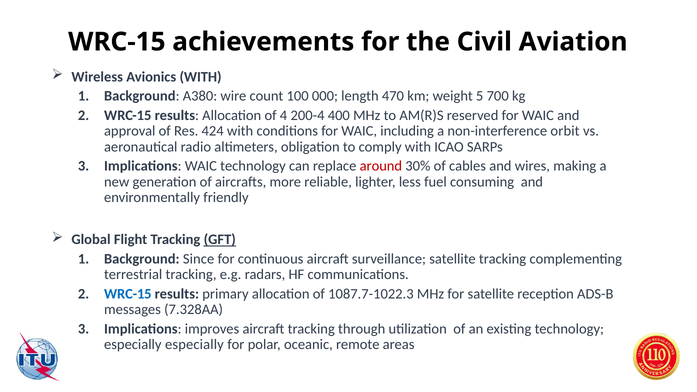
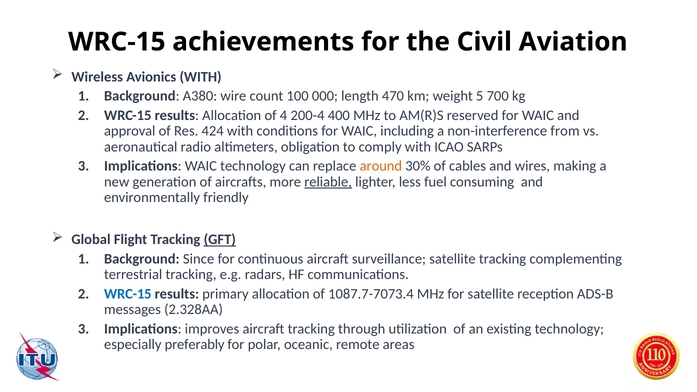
orbit: orbit -> from (565, 131)
around colour: red -> orange (381, 166)
reliable underline: none -> present (328, 182)
1087.7-1022.3: 1087.7-1022.3 -> 1087.7-7073.4 (371, 294)
7.328AA: 7.328AA -> 2.328AA (194, 310)
especially especially: especially -> preferably (195, 345)
